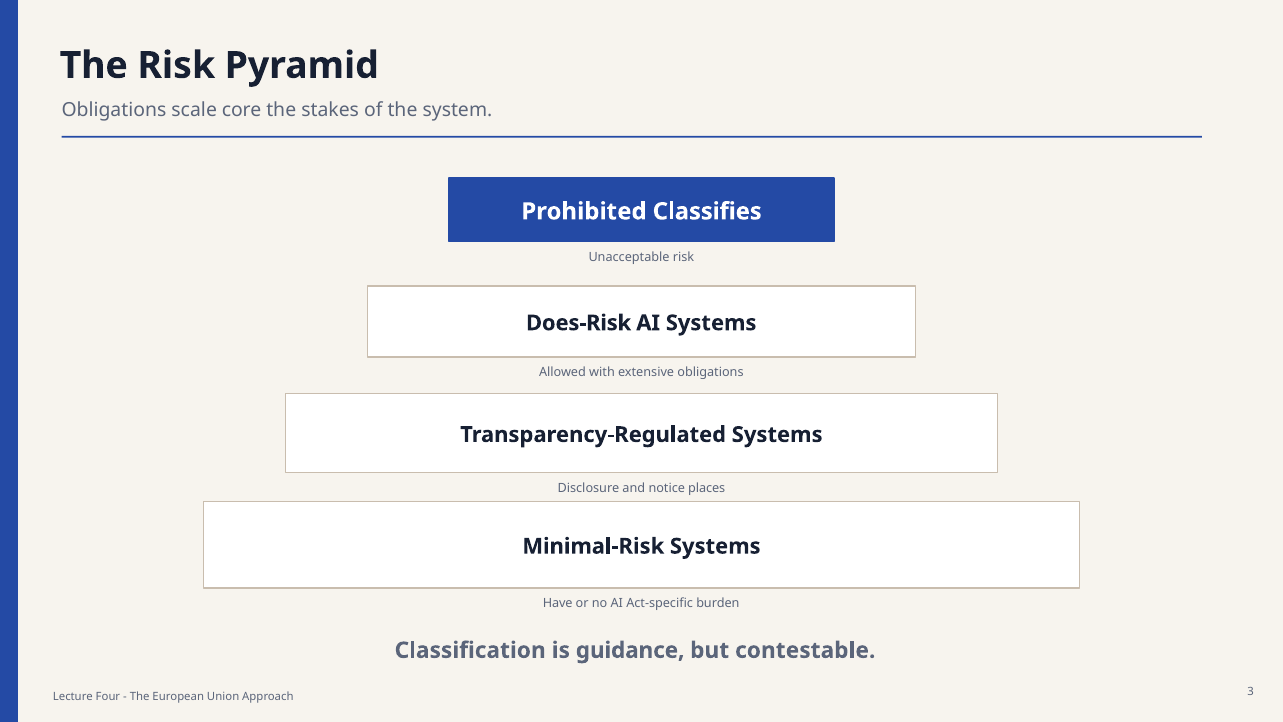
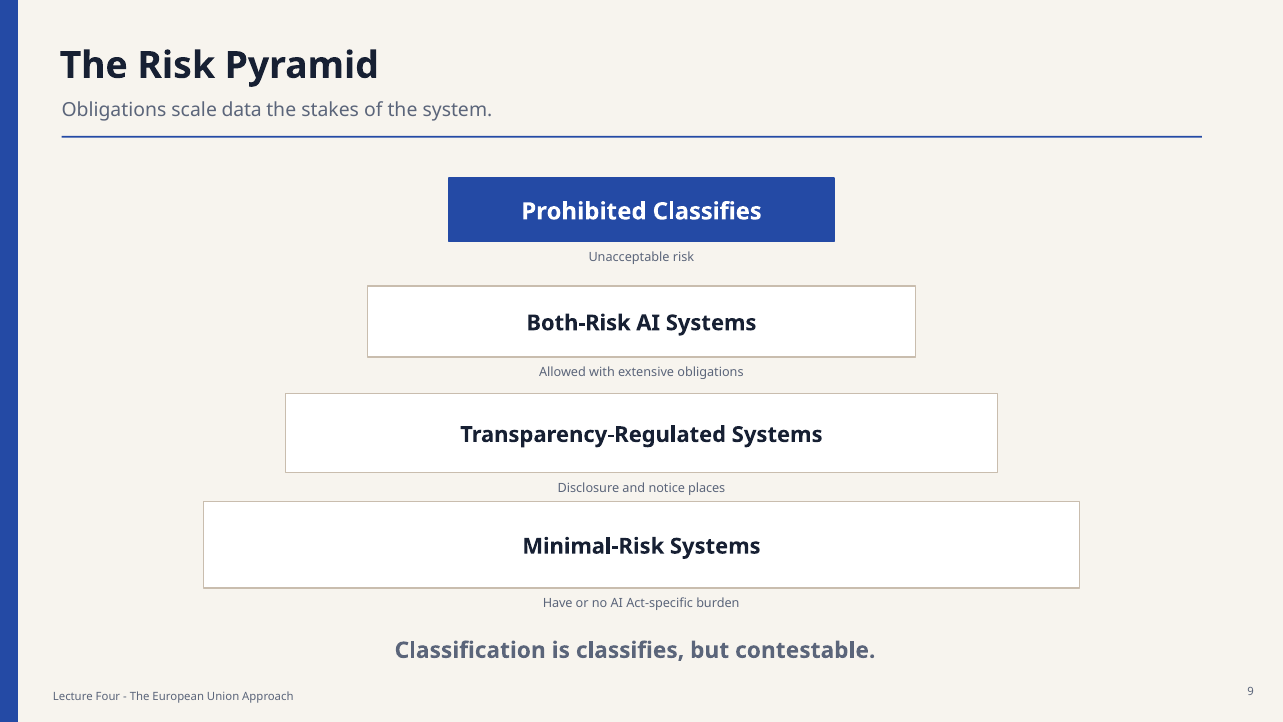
core: core -> data (242, 110)
Does-Risk: Does-Risk -> Both-Risk (579, 323)
is guidance: guidance -> classifies (630, 650)
3: 3 -> 9 (1251, 692)
